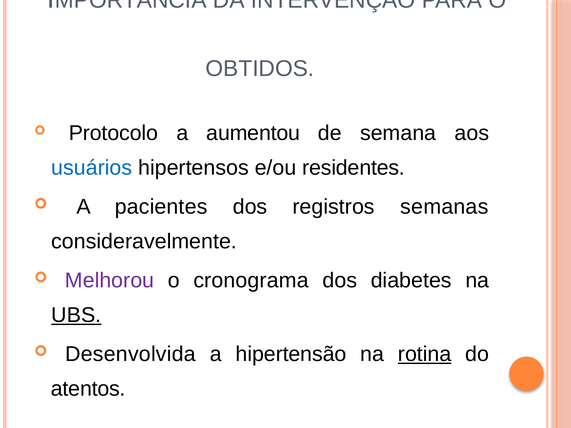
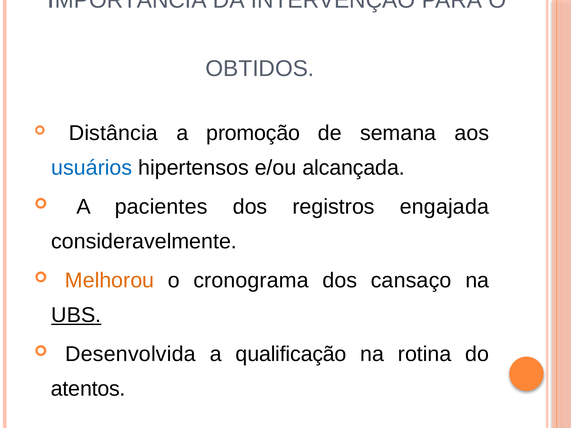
Protocolo: Protocolo -> Distância (113, 133)
aumentou: aumentou -> promoção (253, 133)
residentes: residentes -> alcançada (354, 168)
semanas: semanas -> engajada (444, 207)
Melhorou colour: purple -> orange (110, 281)
diabetes: diabetes -> cansaço (411, 281)
hipertensão: hipertensão -> qualificação (291, 354)
rotina underline: present -> none (425, 354)
